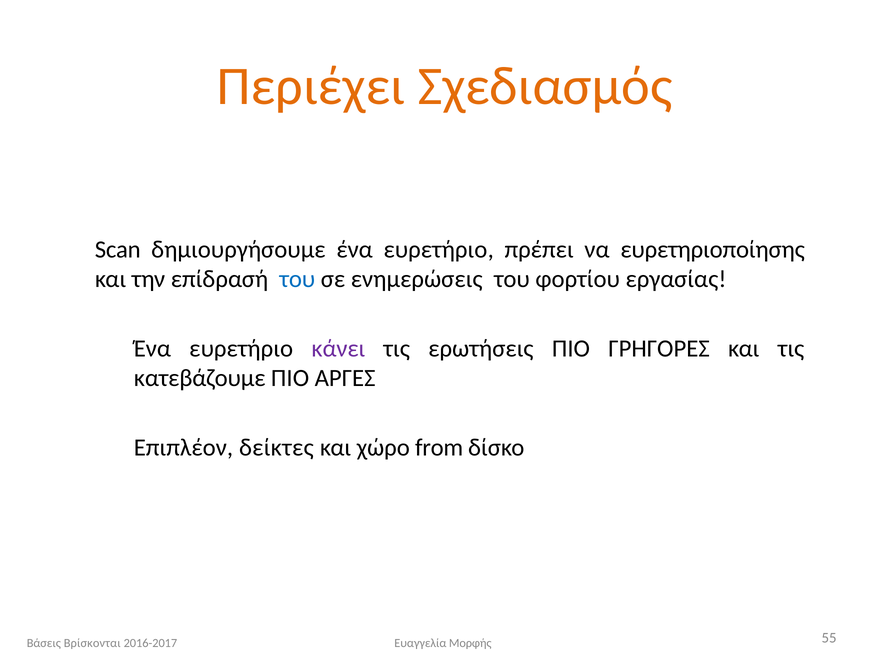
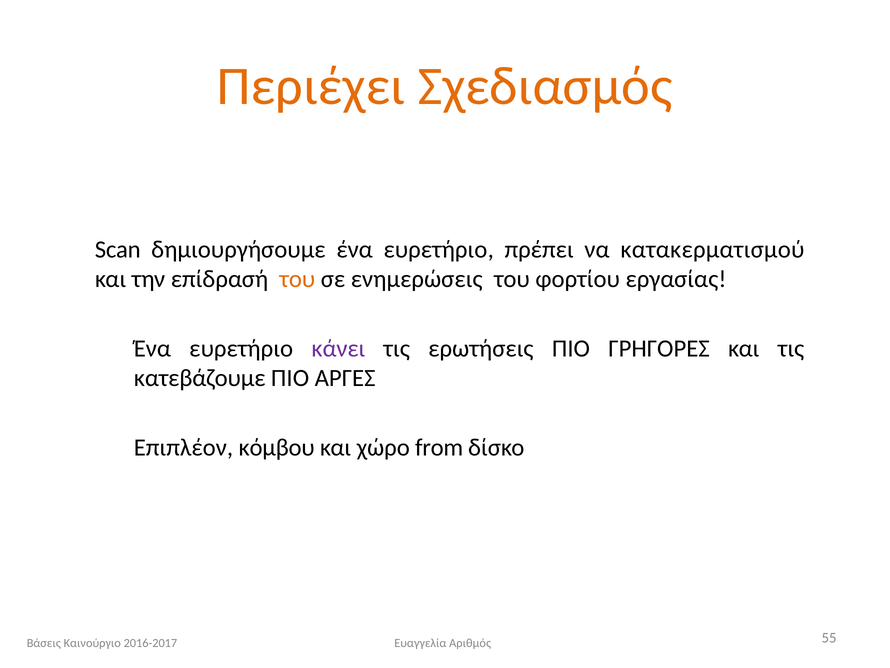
ευρετηριοποίησης: ευρετηριοποίησης -> κατακερματισμού (712, 249)
του colour: blue -> orange (297, 279)
δείκτες: δείκτες -> κόμβου (277, 447)
Βρίσκονται: Βρίσκονται -> Καινούργιο (92, 643)
Μορφής: Μορφής -> Αριθμός (470, 643)
